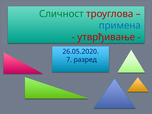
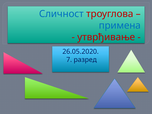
Сличност colour: green -> blue (61, 14)
